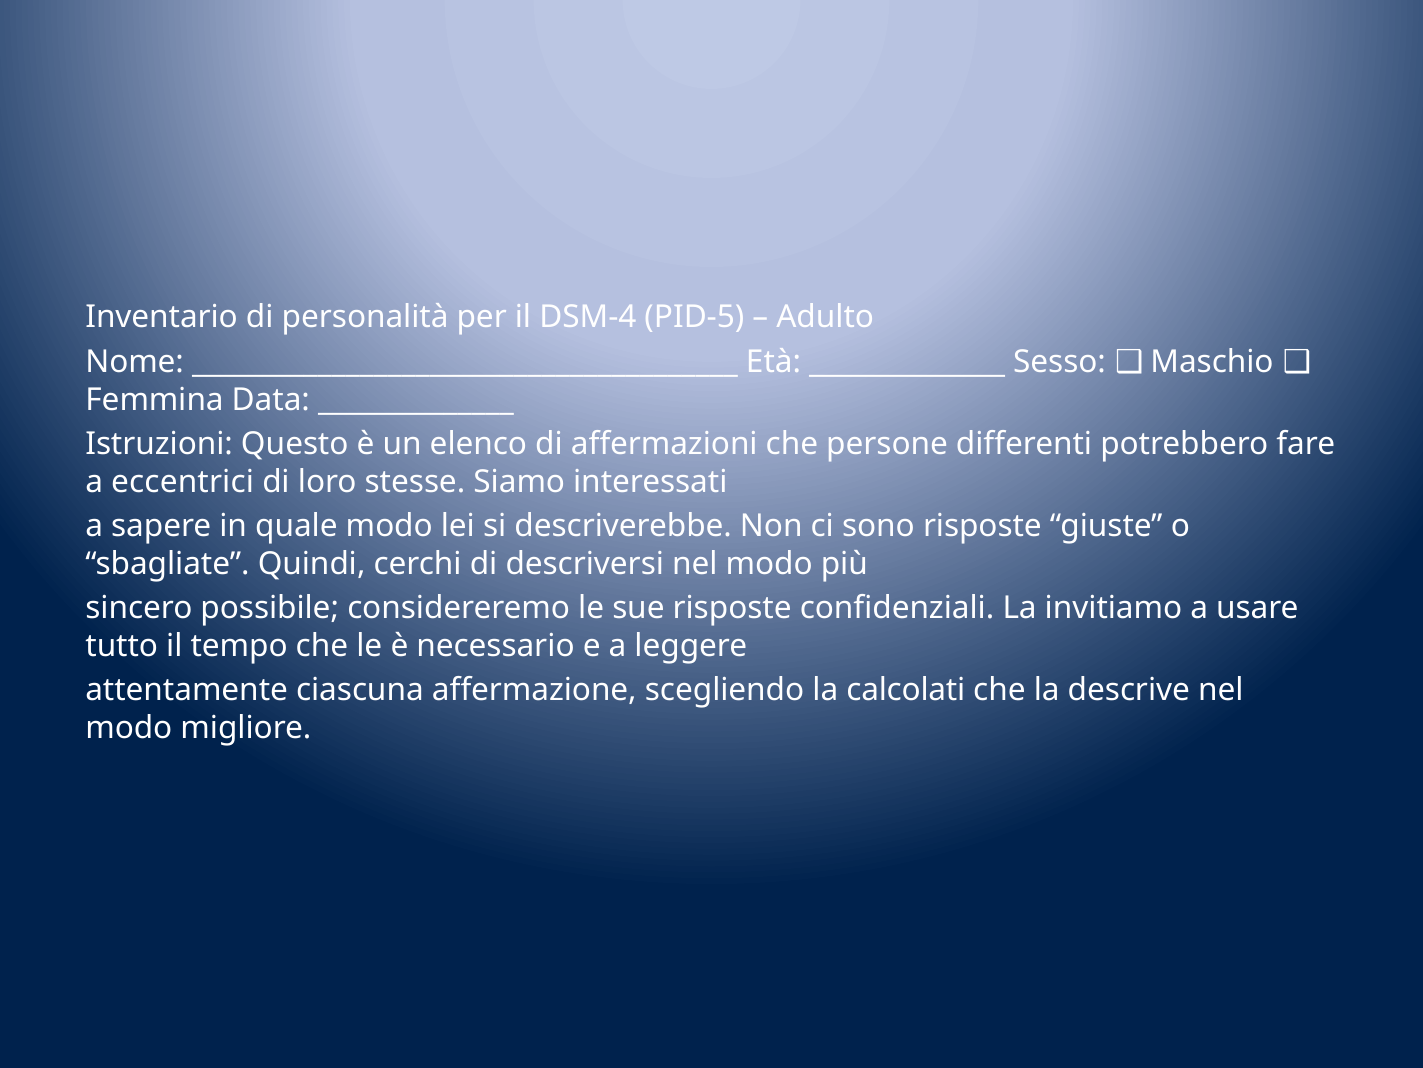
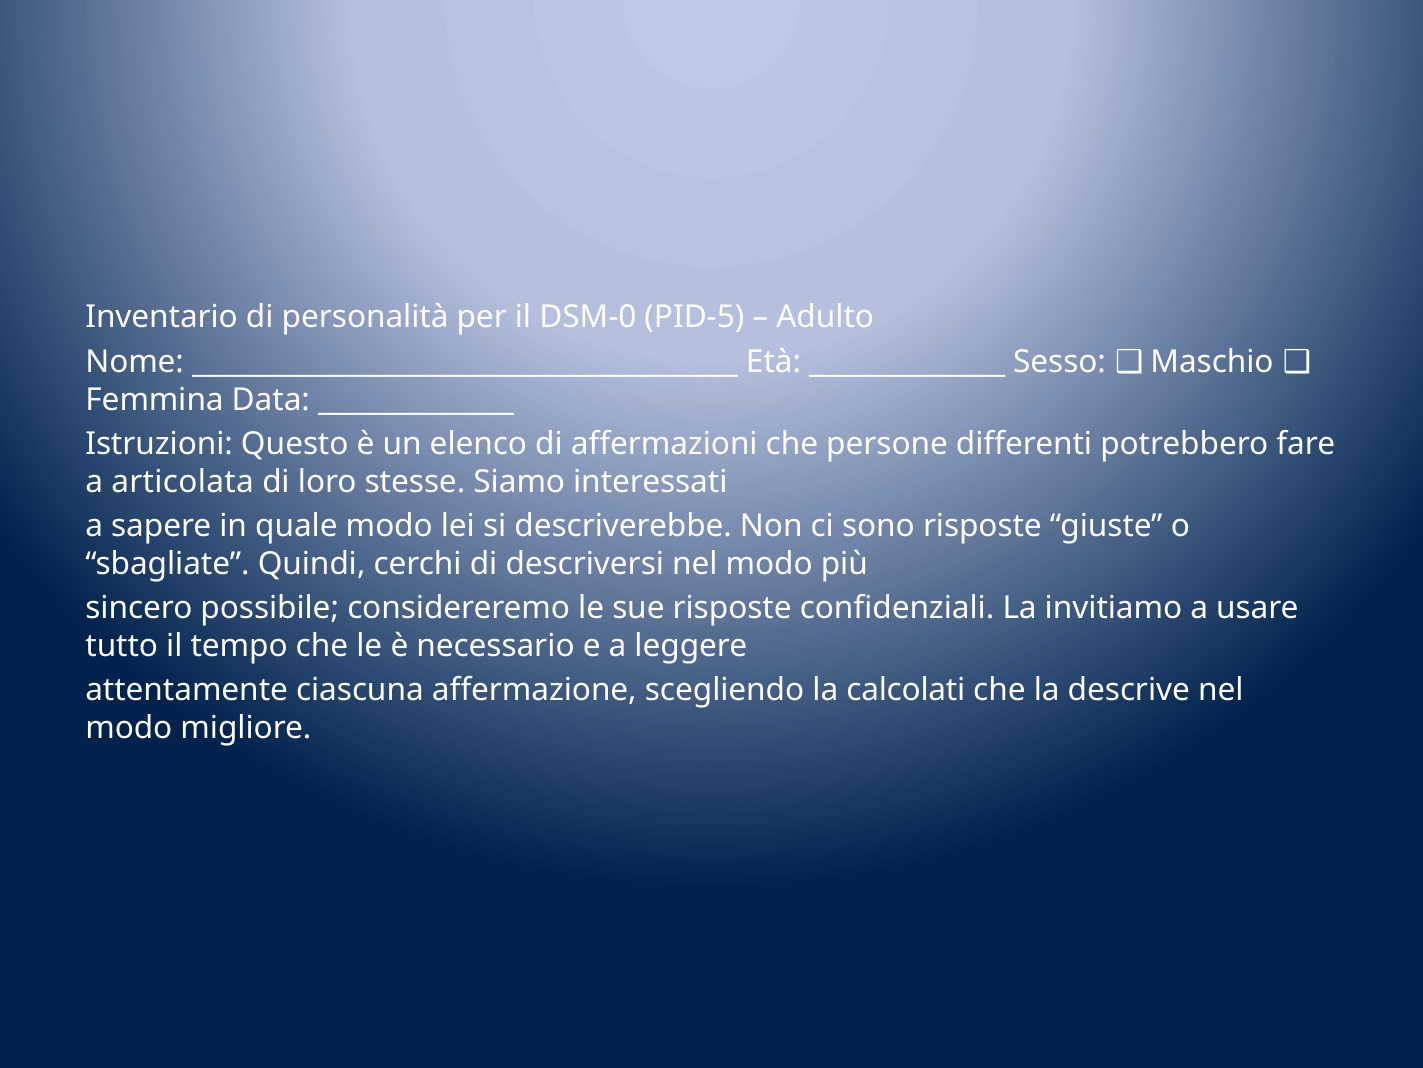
DSM-4: DSM-4 -> DSM-0 (588, 317)
eccentrici: eccentrici -> articolata (183, 481)
